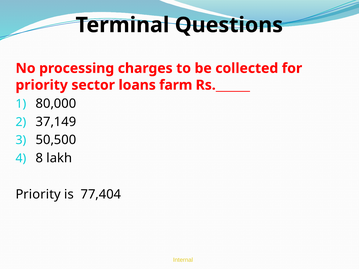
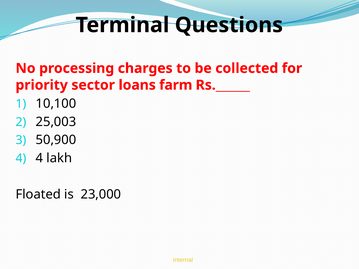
80,000: 80,000 -> 10,100 (56, 104)
37,149: 37,149 -> 25,003 (56, 122)
50,500: 50,500 -> 50,900 (56, 140)
8: 8 -> 4 (39, 158)
Priority: Priority -> Floated (38, 194)
77,404: 77,404 -> 23,000 (101, 194)
